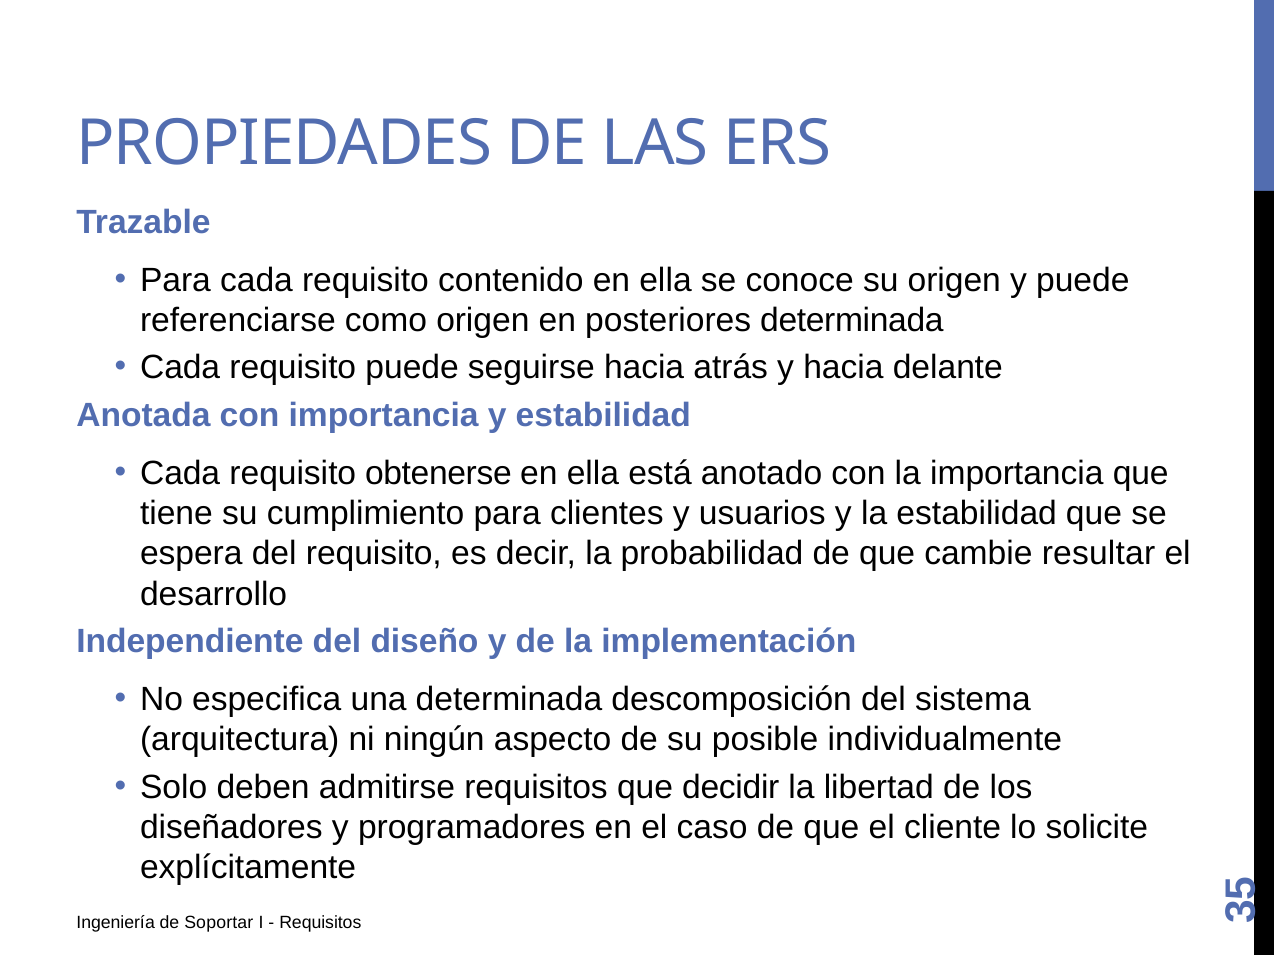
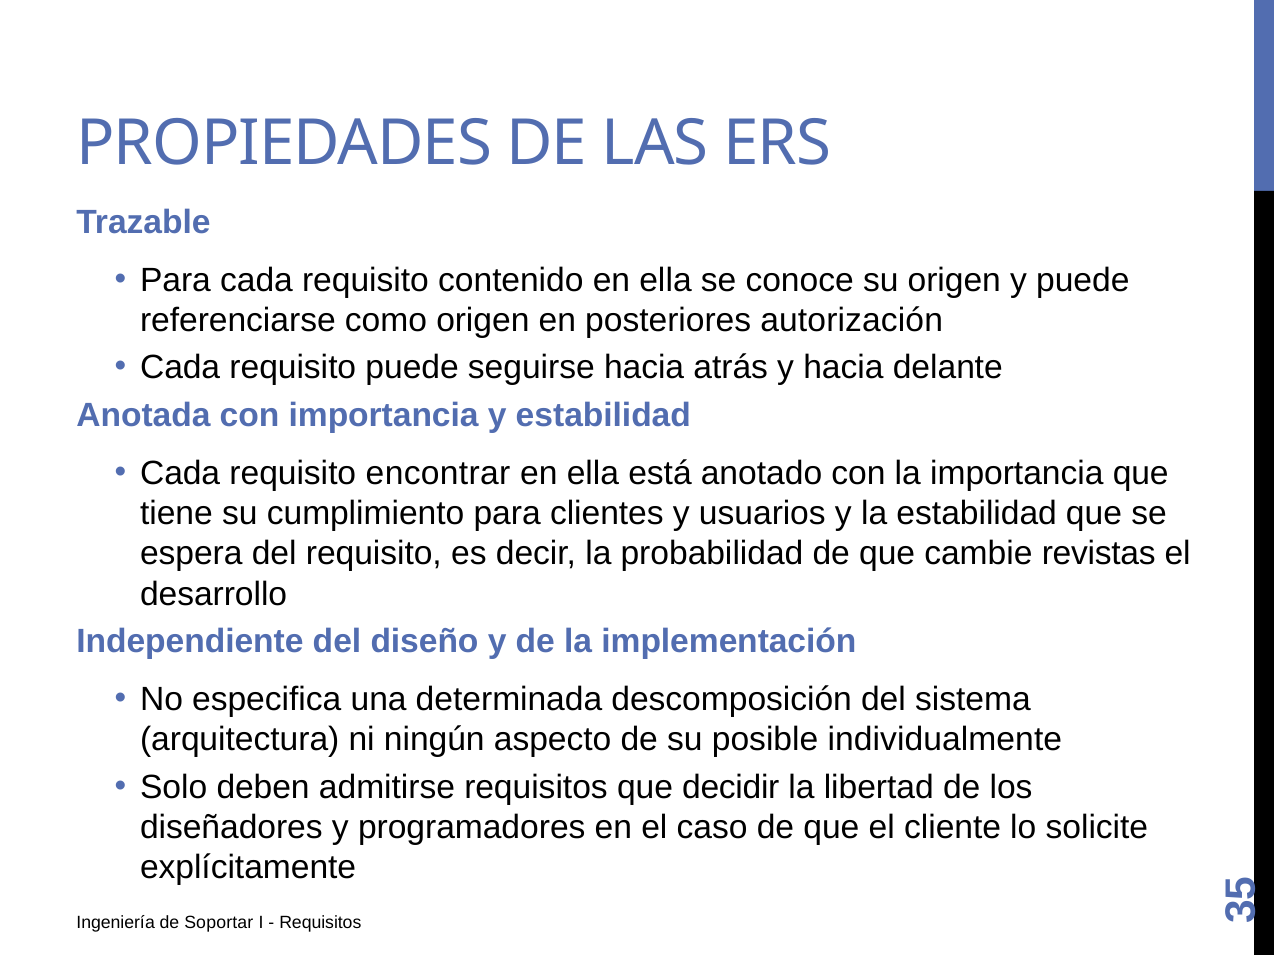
posteriores determinada: determinada -> autorización (852, 321)
obtenerse: obtenerse -> encontrar (438, 473)
resultar: resultar -> revistas (1099, 554)
